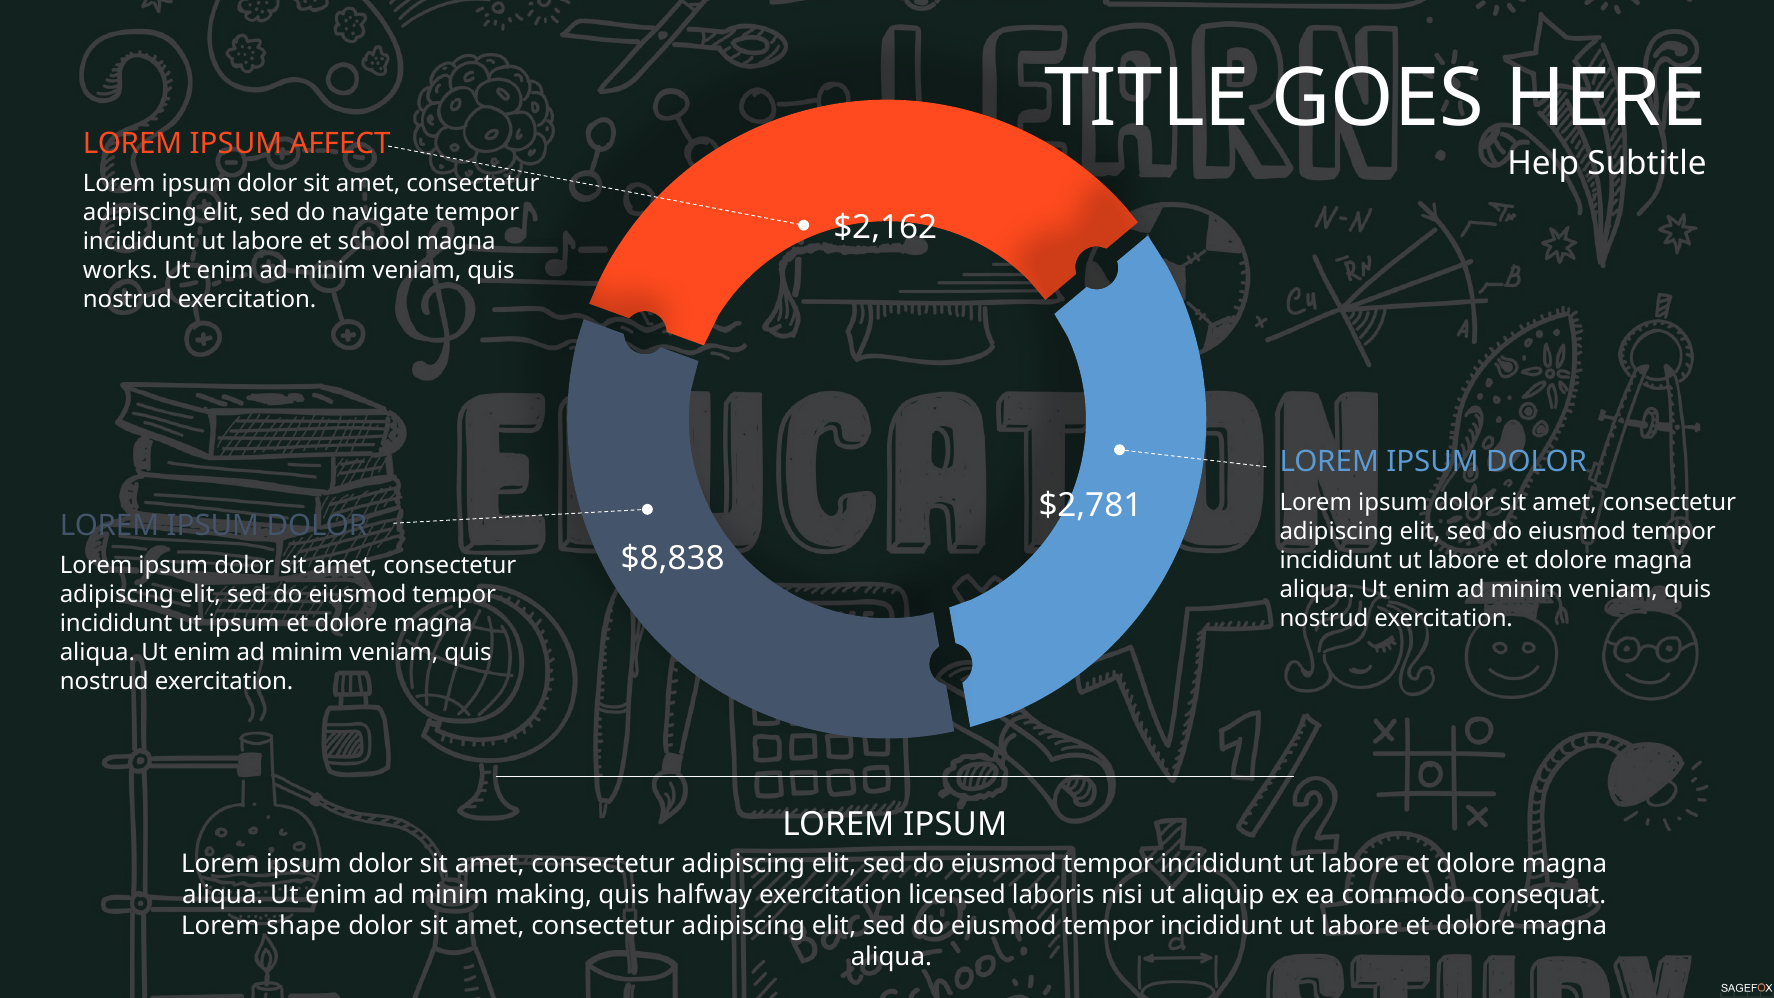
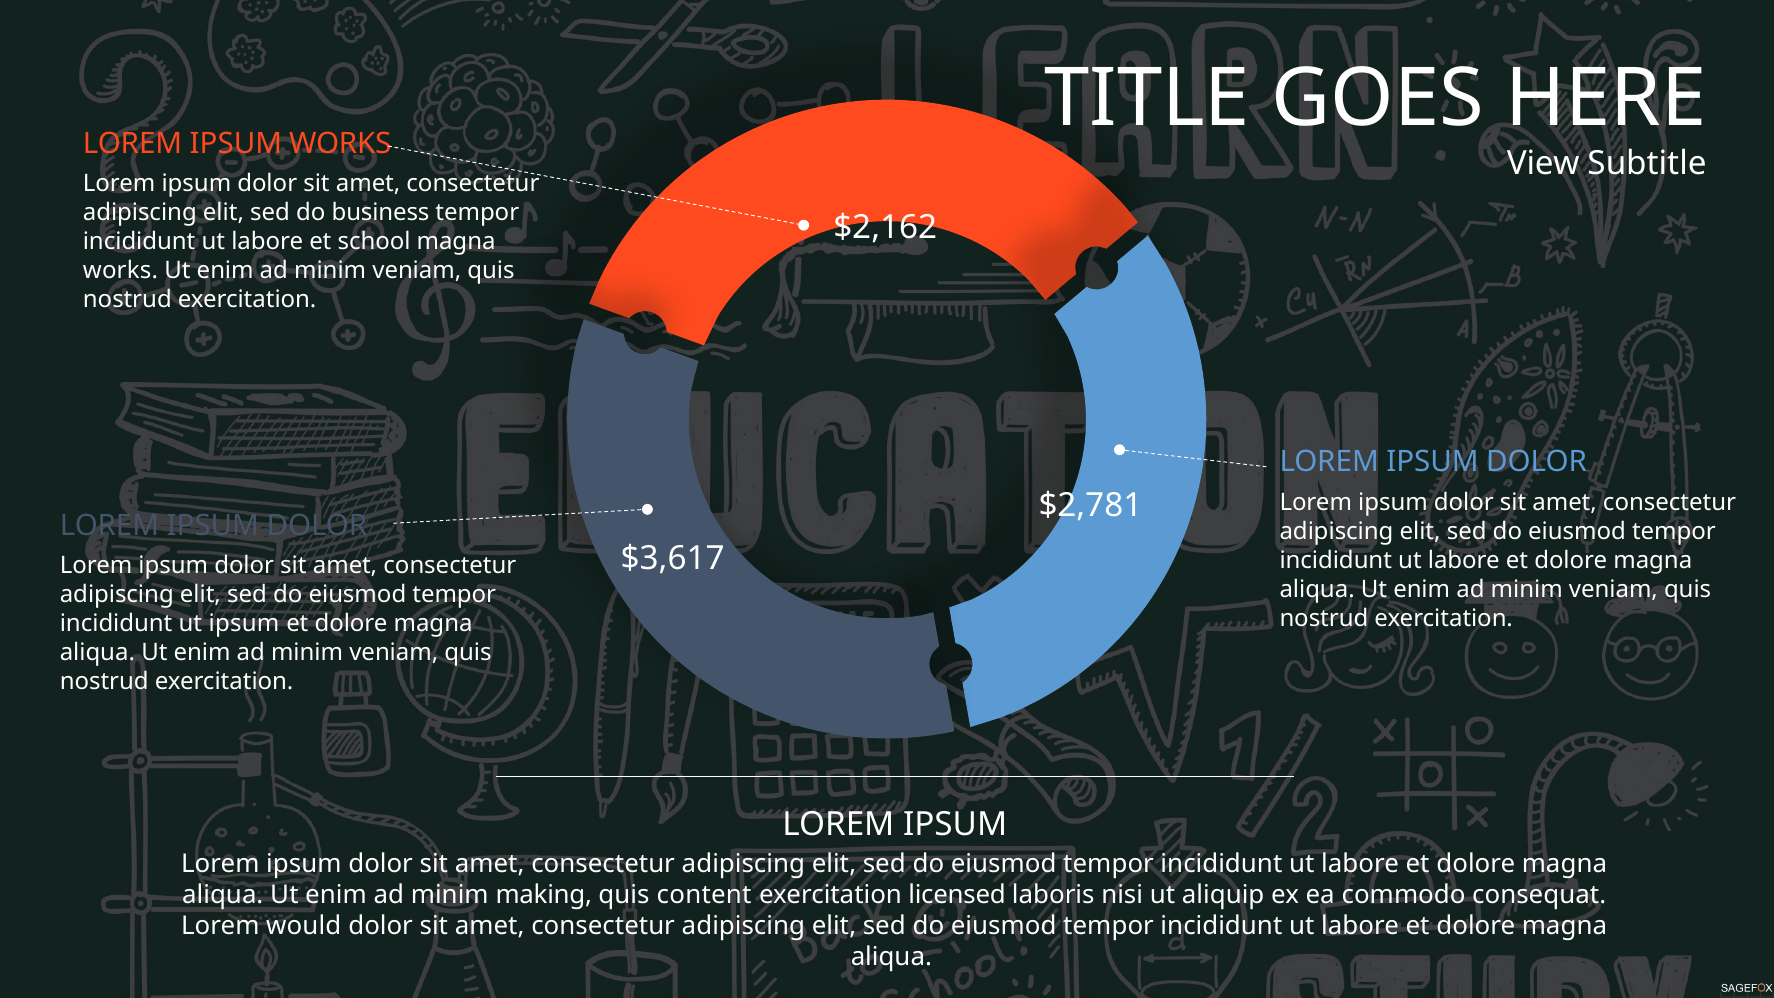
IPSUM AFFECT: AFFECT -> WORKS (340, 143)
Help: Help -> View (1543, 164)
navigate: navigate -> business (381, 213)
$8,838: $8,838 -> $3,617 (673, 558)
halfway: halfway -> content (704, 895)
shape: shape -> would (304, 926)
